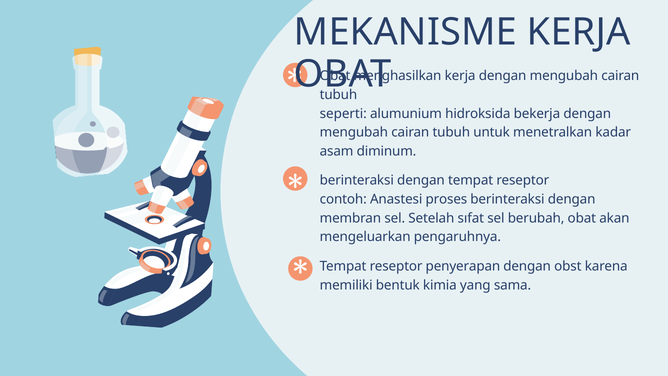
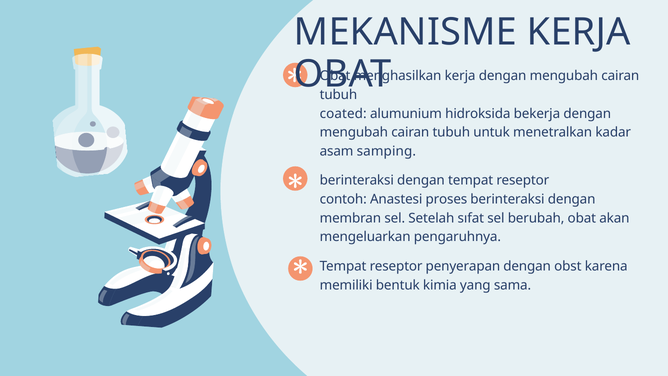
seperti: seperti -> coated (343, 114)
diminum: diminum -> samping (386, 151)
